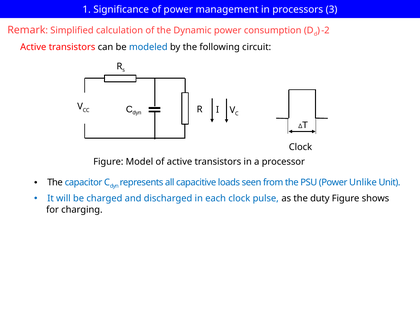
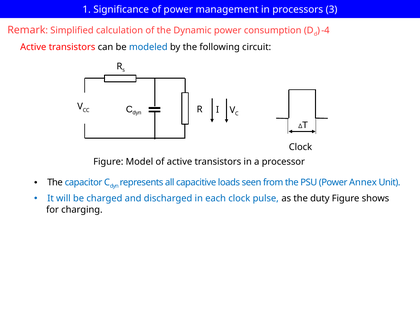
-2: -2 -> -4 (325, 31)
Unlike: Unlike -> Annex (363, 182)
